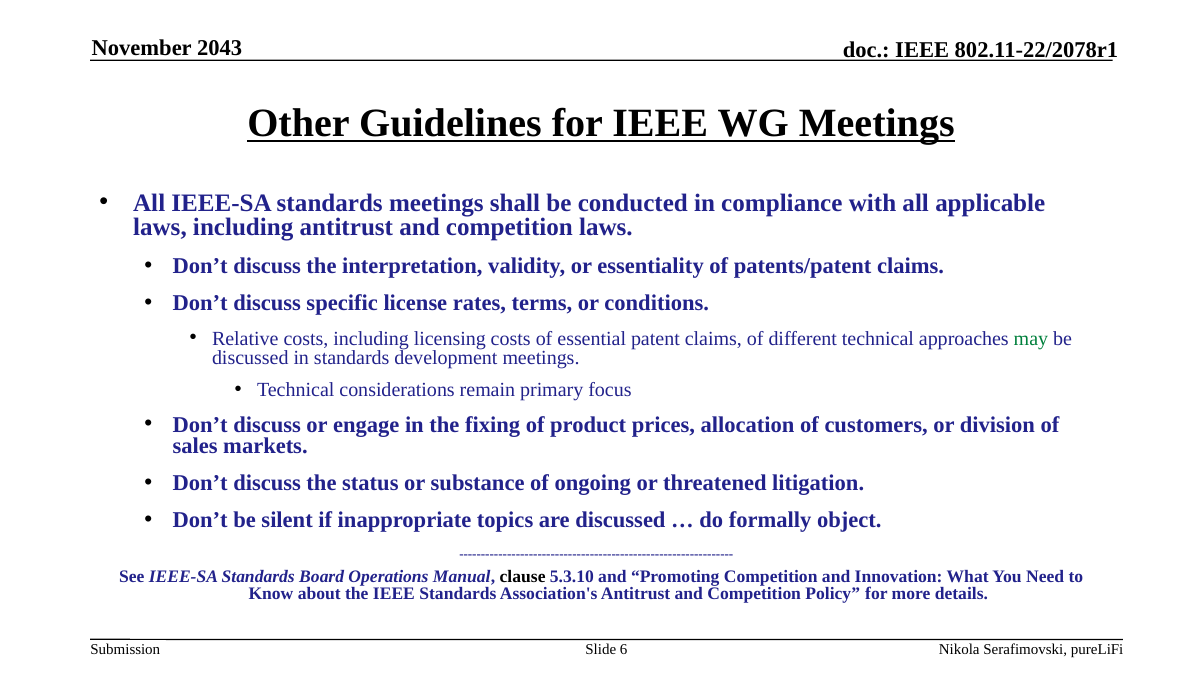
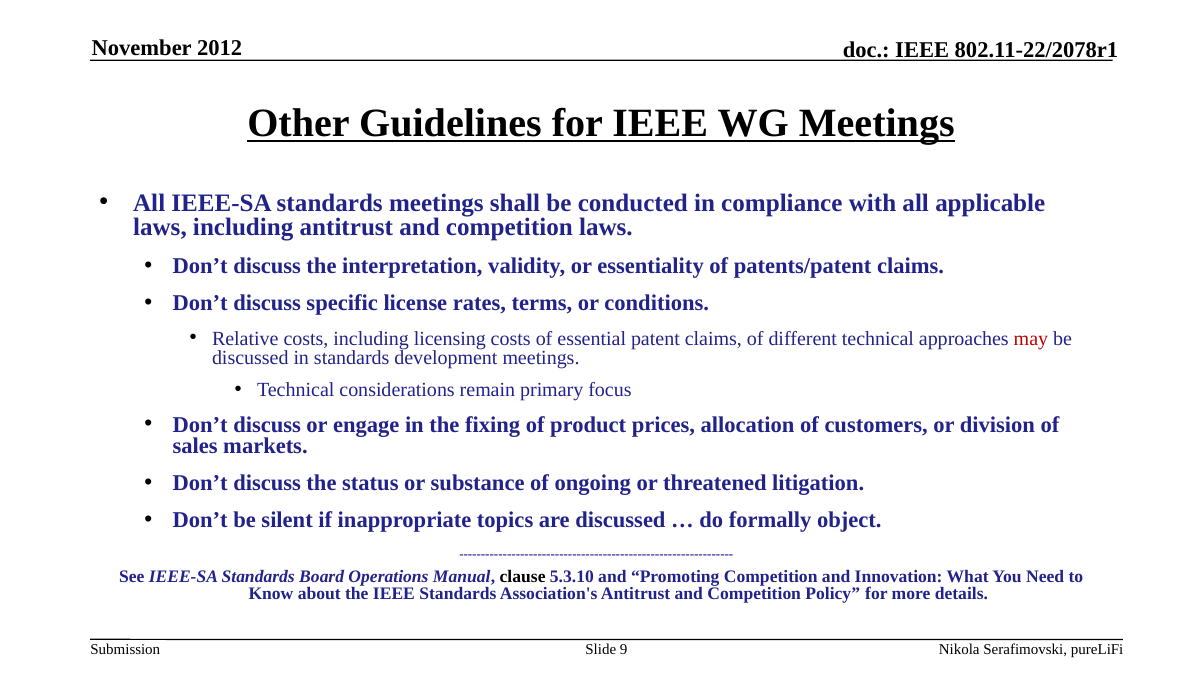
2043: 2043 -> 2012 (220, 48)
may colour: green -> red (1031, 338)
6: 6 -> 9 (624, 649)
